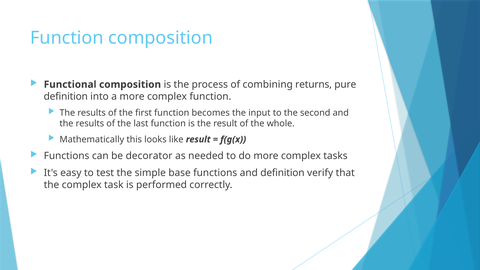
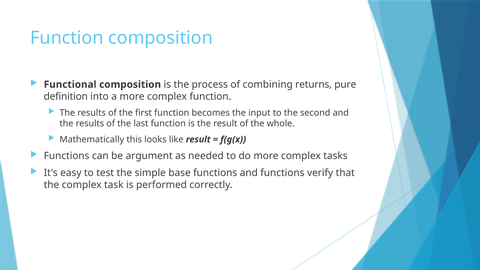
decorator: decorator -> argument (149, 156)
and definition: definition -> functions (282, 173)
